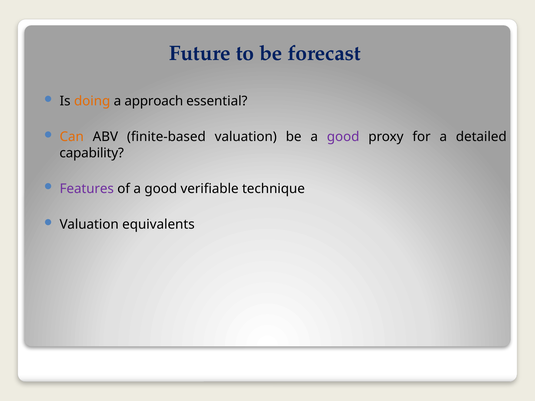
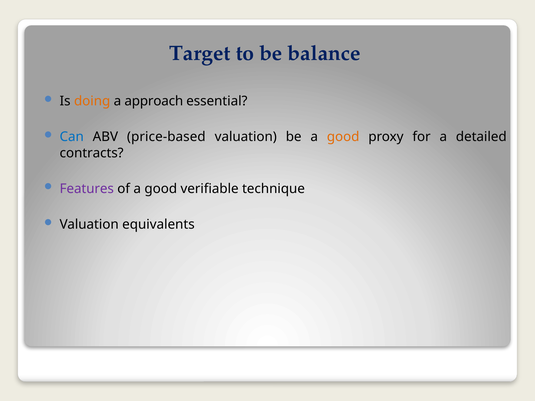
Future: Future -> Target (200, 53)
forecast: forecast -> balance (324, 53)
Can colour: orange -> blue (72, 137)
finite-based: finite-based -> price-based (166, 137)
good colour: purple -> orange (343, 137)
capability: capability -> contracts (92, 153)
